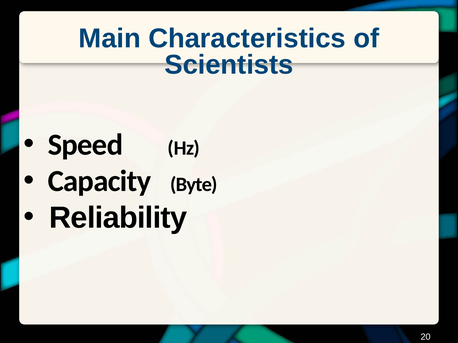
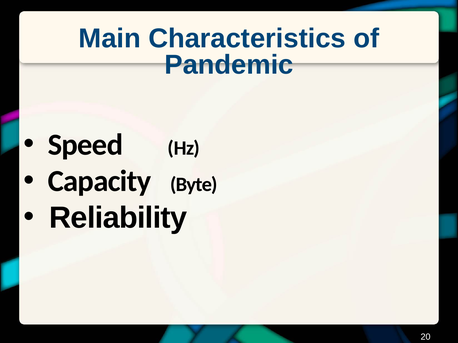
Scientists: Scientists -> Pandemic (229, 65)
